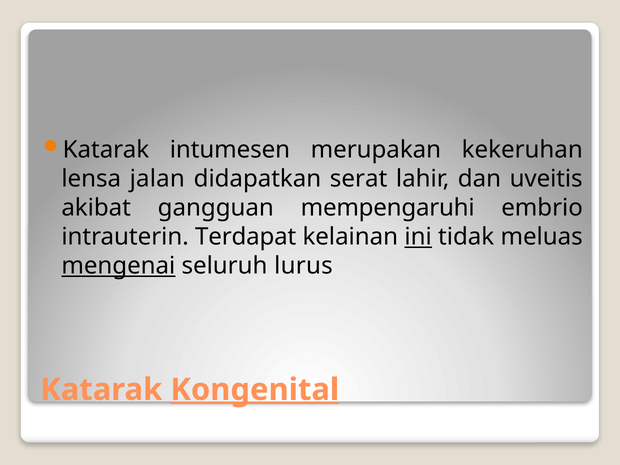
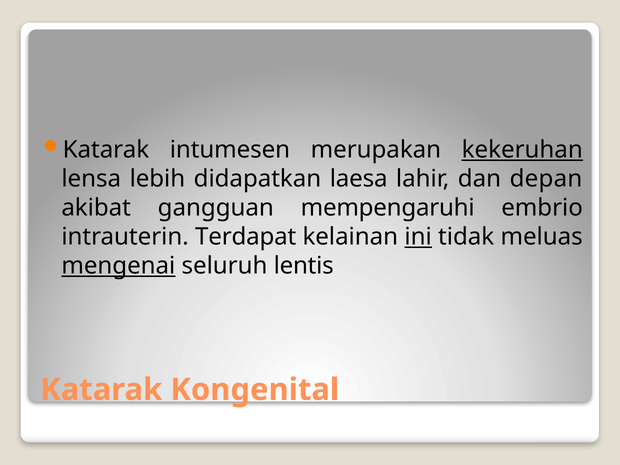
kekeruhan underline: none -> present (522, 150)
jalan: jalan -> lebih (157, 179)
serat: serat -> laesa (359, 179)
uveitis: uveitis -> depan (546, 179)
lurus: lurus -> lentis (304, 266)
Kongenital underline: present -> none (255, 390)
